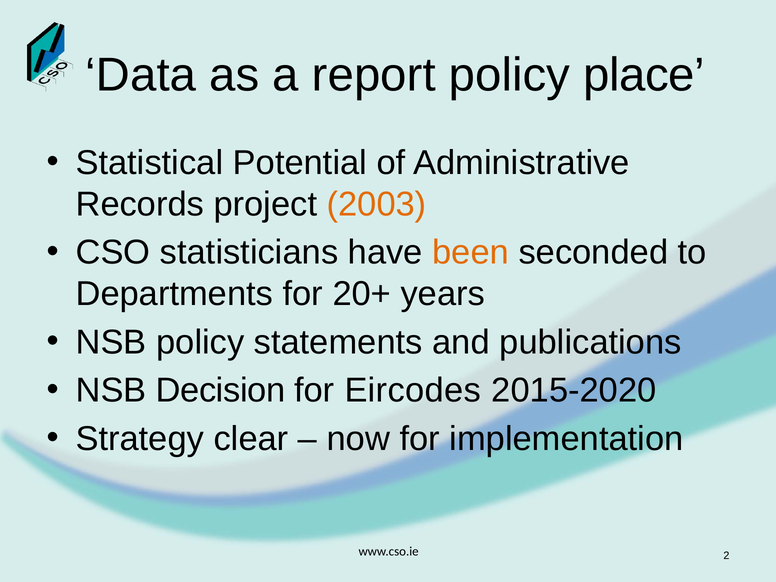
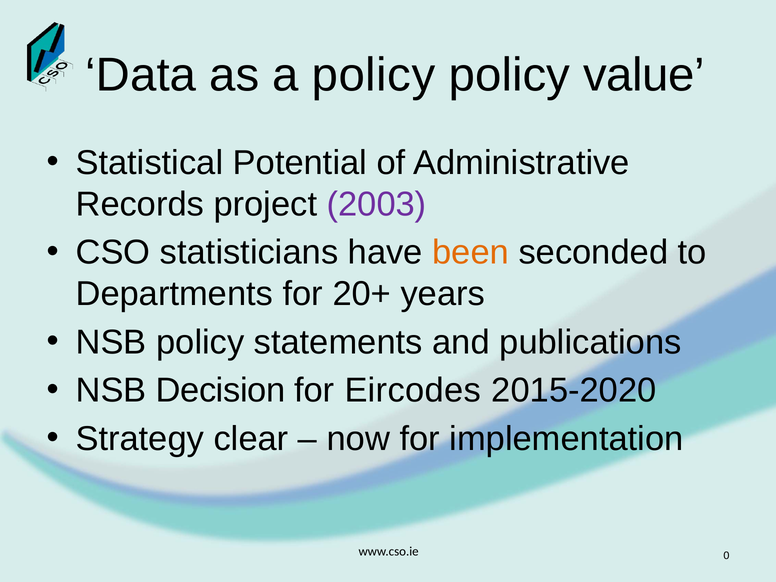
a report: report -> policy (374, 75)
place: place -> value (644, 75)
2003 colour: orange -> purple (377, 204)
2: 2 -> 0 (726, 556)
